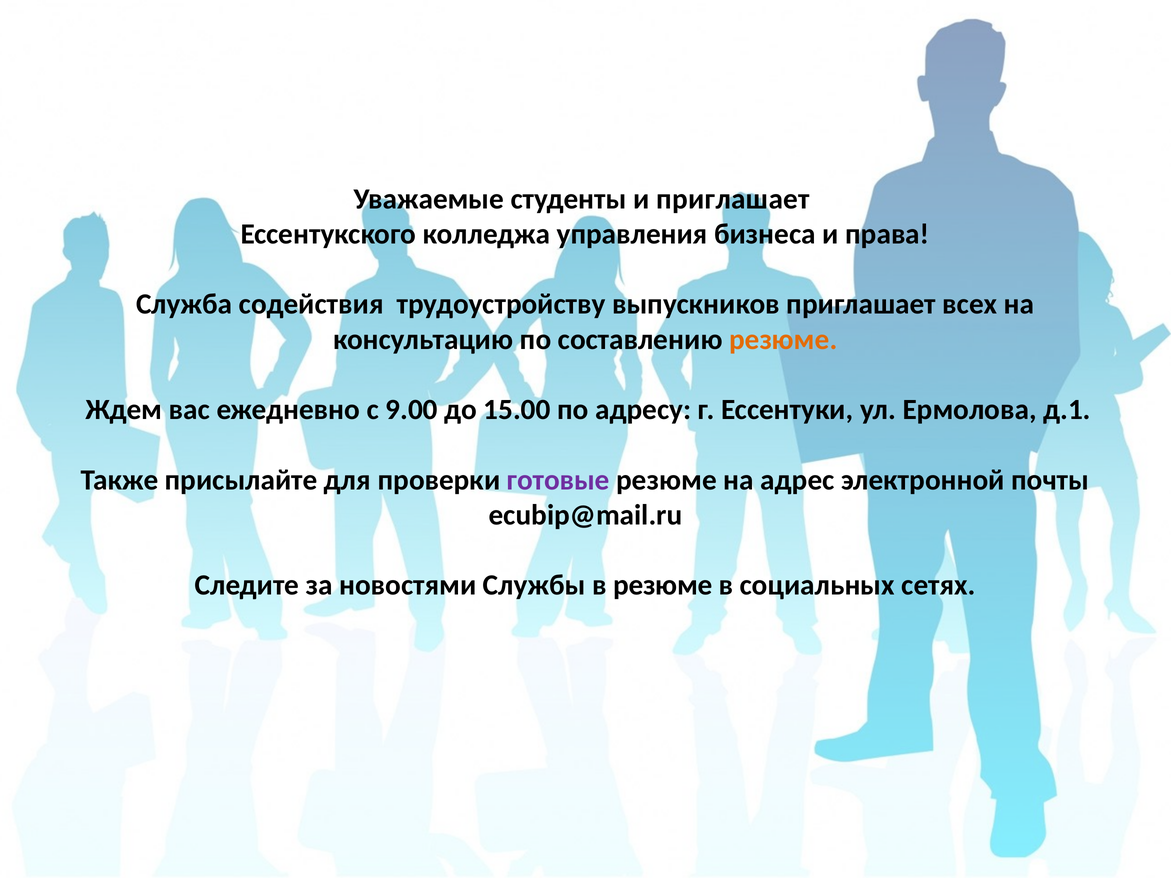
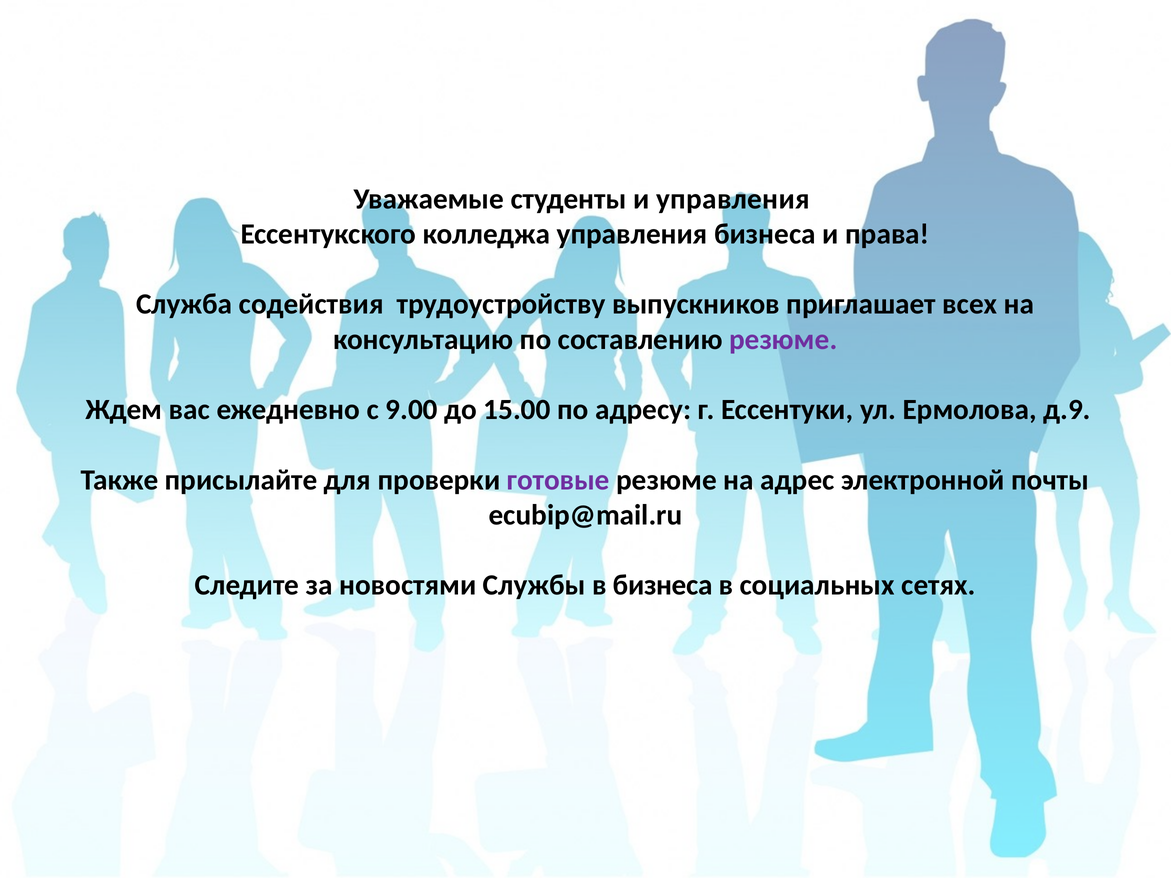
и приглашает: приглашает -> управления (733, 199)
резюме colour: orange -> purple (783, 340)
д.1: д.1 -> д.9 (1067, 410)
в резюме: резюме -> бизнеса (663, 585)
